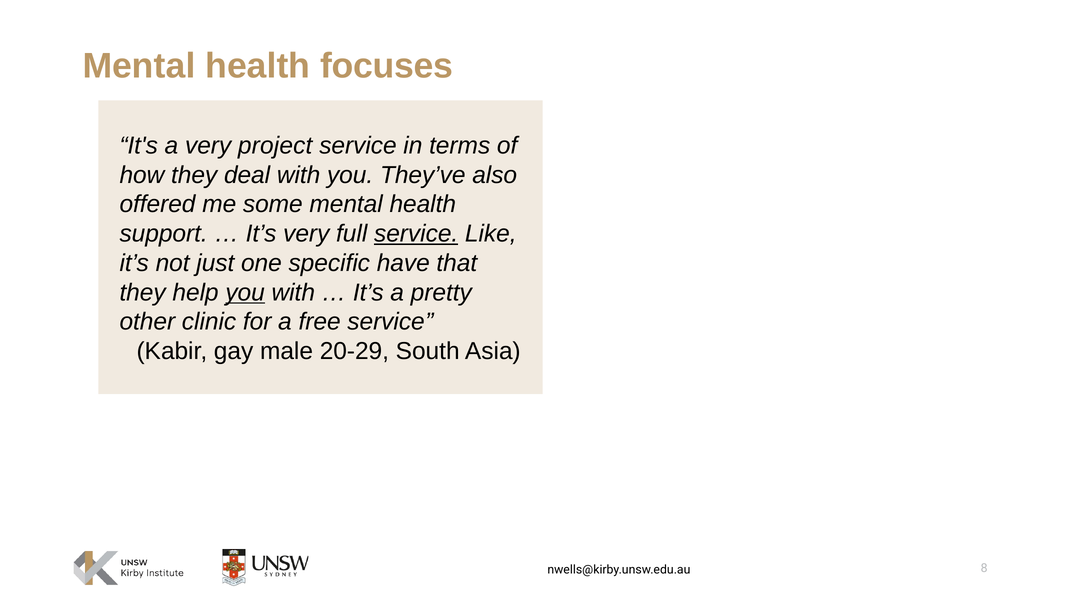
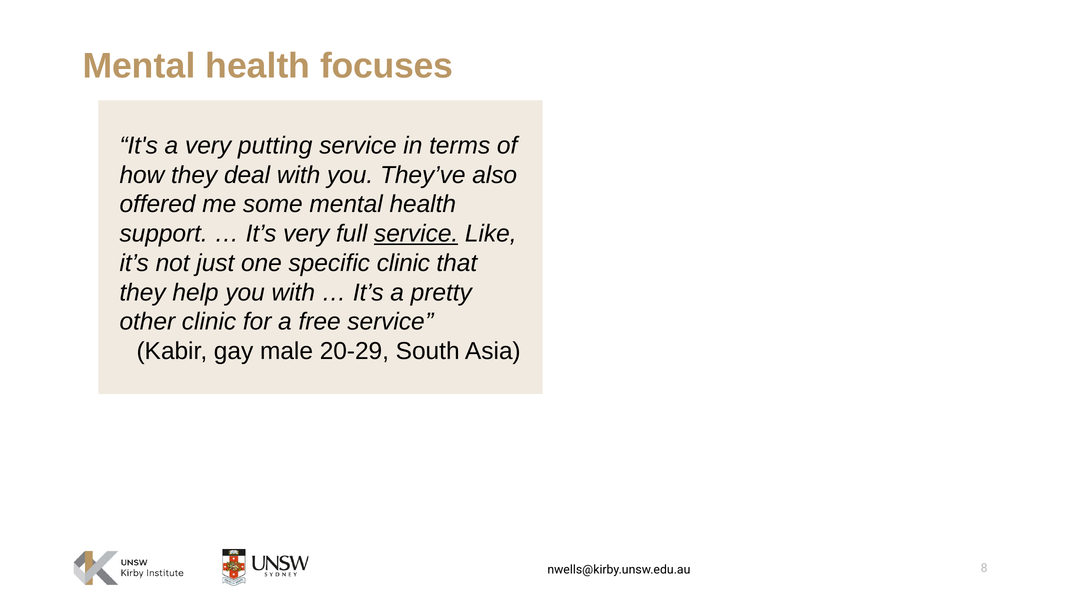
project: project -> putting (275, 146)
specific have: have -> clinic (403, 263)
you underline: present -> none (245, 293)
